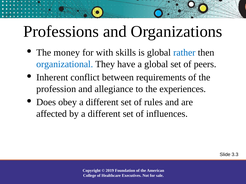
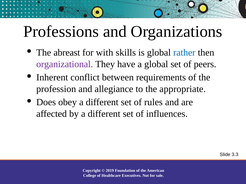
money: money -> abreast (67, 53)
organizational colour: blue -> purple (65, 64)
experiences: experiences -> appropriate (183, 89)
